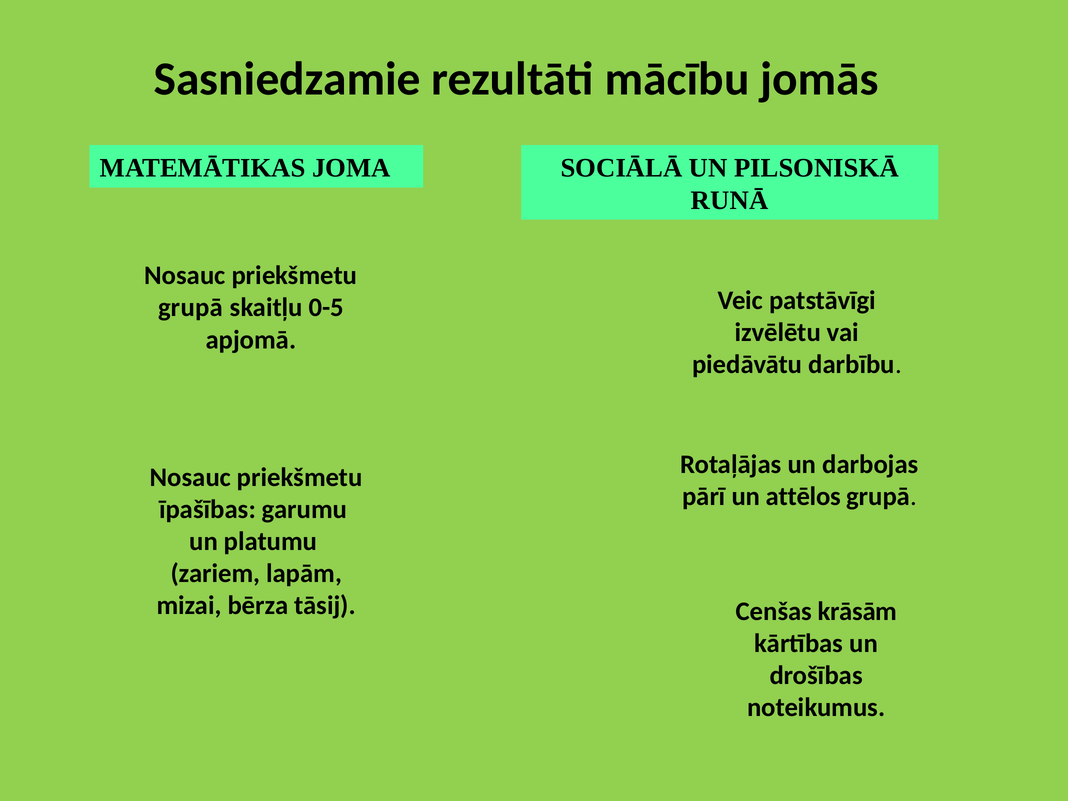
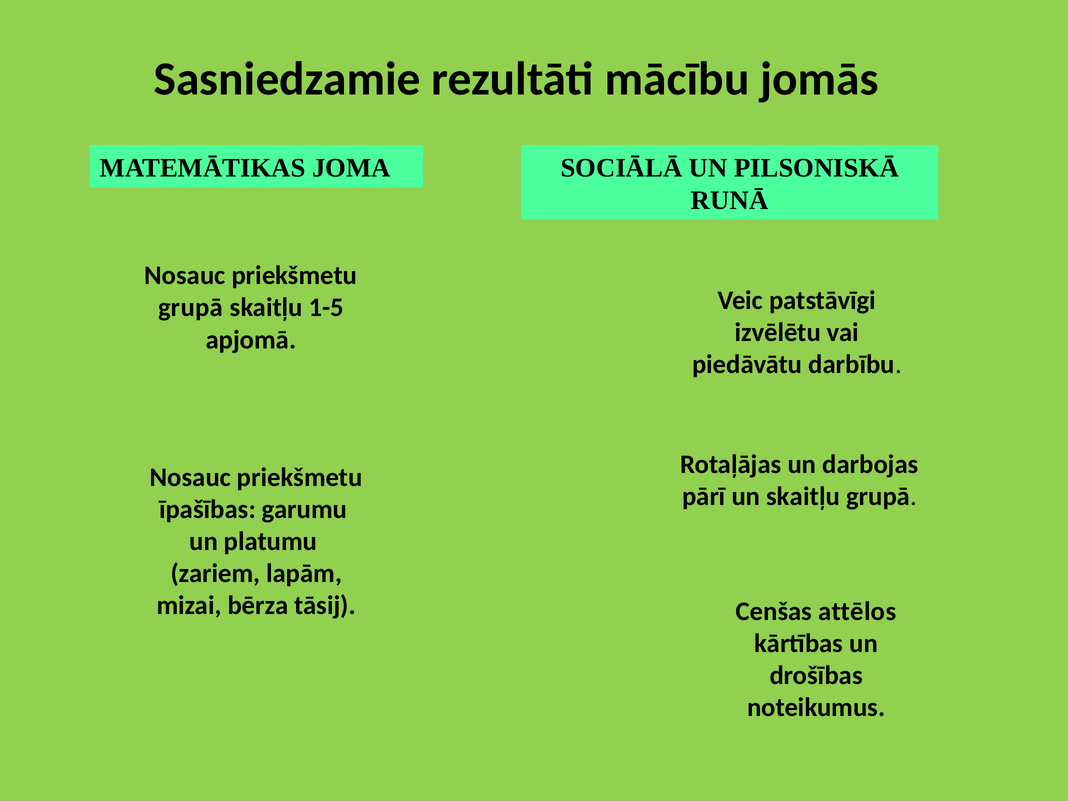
0-5: 0-5 -> 1-5 (326, 308)
un attēlos: attēlos -> skaitļu (803, 497)
krāsām: krāsām -> attēlos (857, 611)
